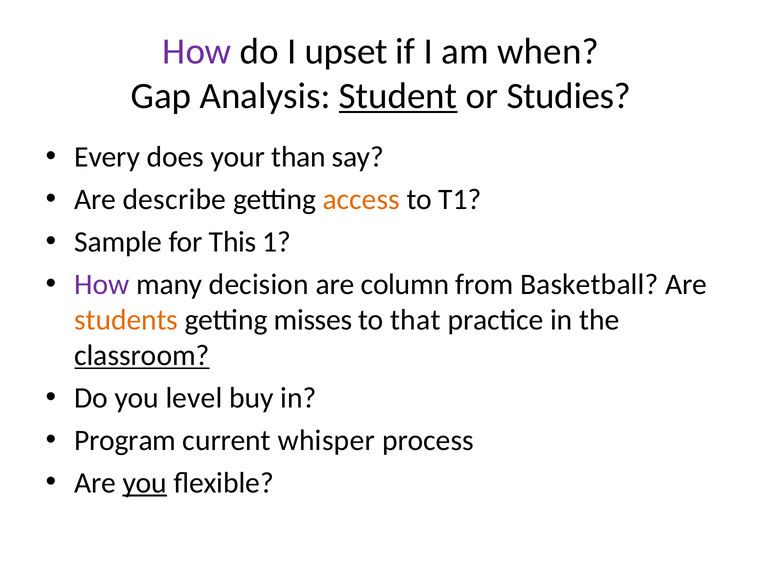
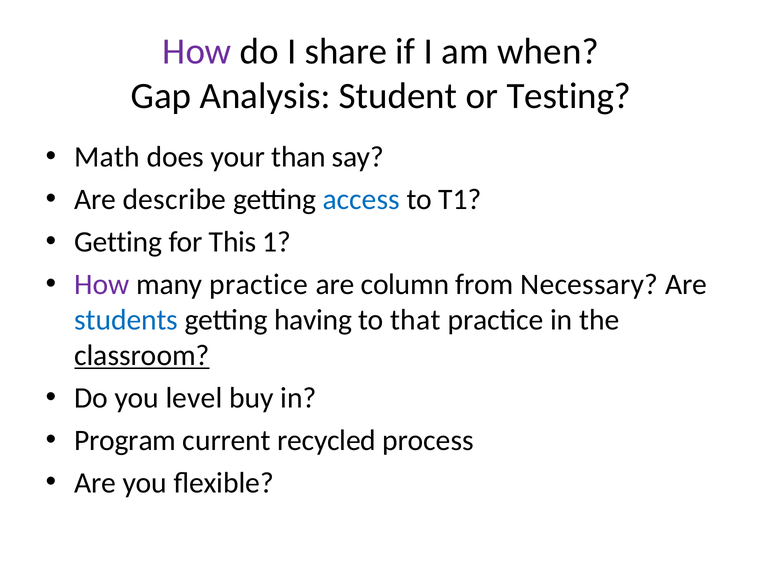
upset: upset -> share (346, 51)
Student underline: present -> none (398, 96)
Studies: Studies -> Testing (569, 96)
Every: Every -> Math (107, 157)
access colour: orange -> blue (361, 199)
Sample: Sample -> Getting (118, 242)
many decision: decision -> practice (259, 284)
Basketball: Basketball -> Necessary (589, 284)
students colour: orange -> blue (126, 320)
misses: misses -> having (313, 320)
whisper: whisper -> recycled (327, 440)
you underline: present -> none (145, 482)
